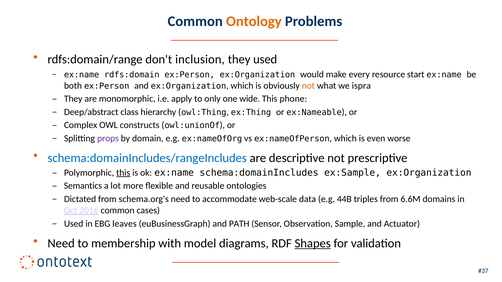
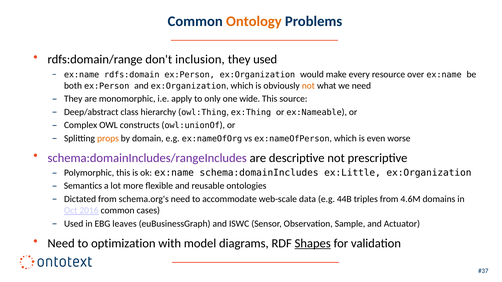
start: start -> over (416, 74)
we ispra: ispra -> need (361, 86)
phone: phone -> source (293, 99)
props colour: purple -> orange (108, 138)
schema:domainIncludes/rangeIncludes colour: blue -> purple (147, 158)
this underline: present -> none (123, 173)
ex:Sample: ex:Sample -> ex:Little (353, 173)
6.6M: 6.6M -> 4.6M (411, 199)
PATH: PATH -> ISWC (239, 224)
membership: membership -> optimization (123, 244)
